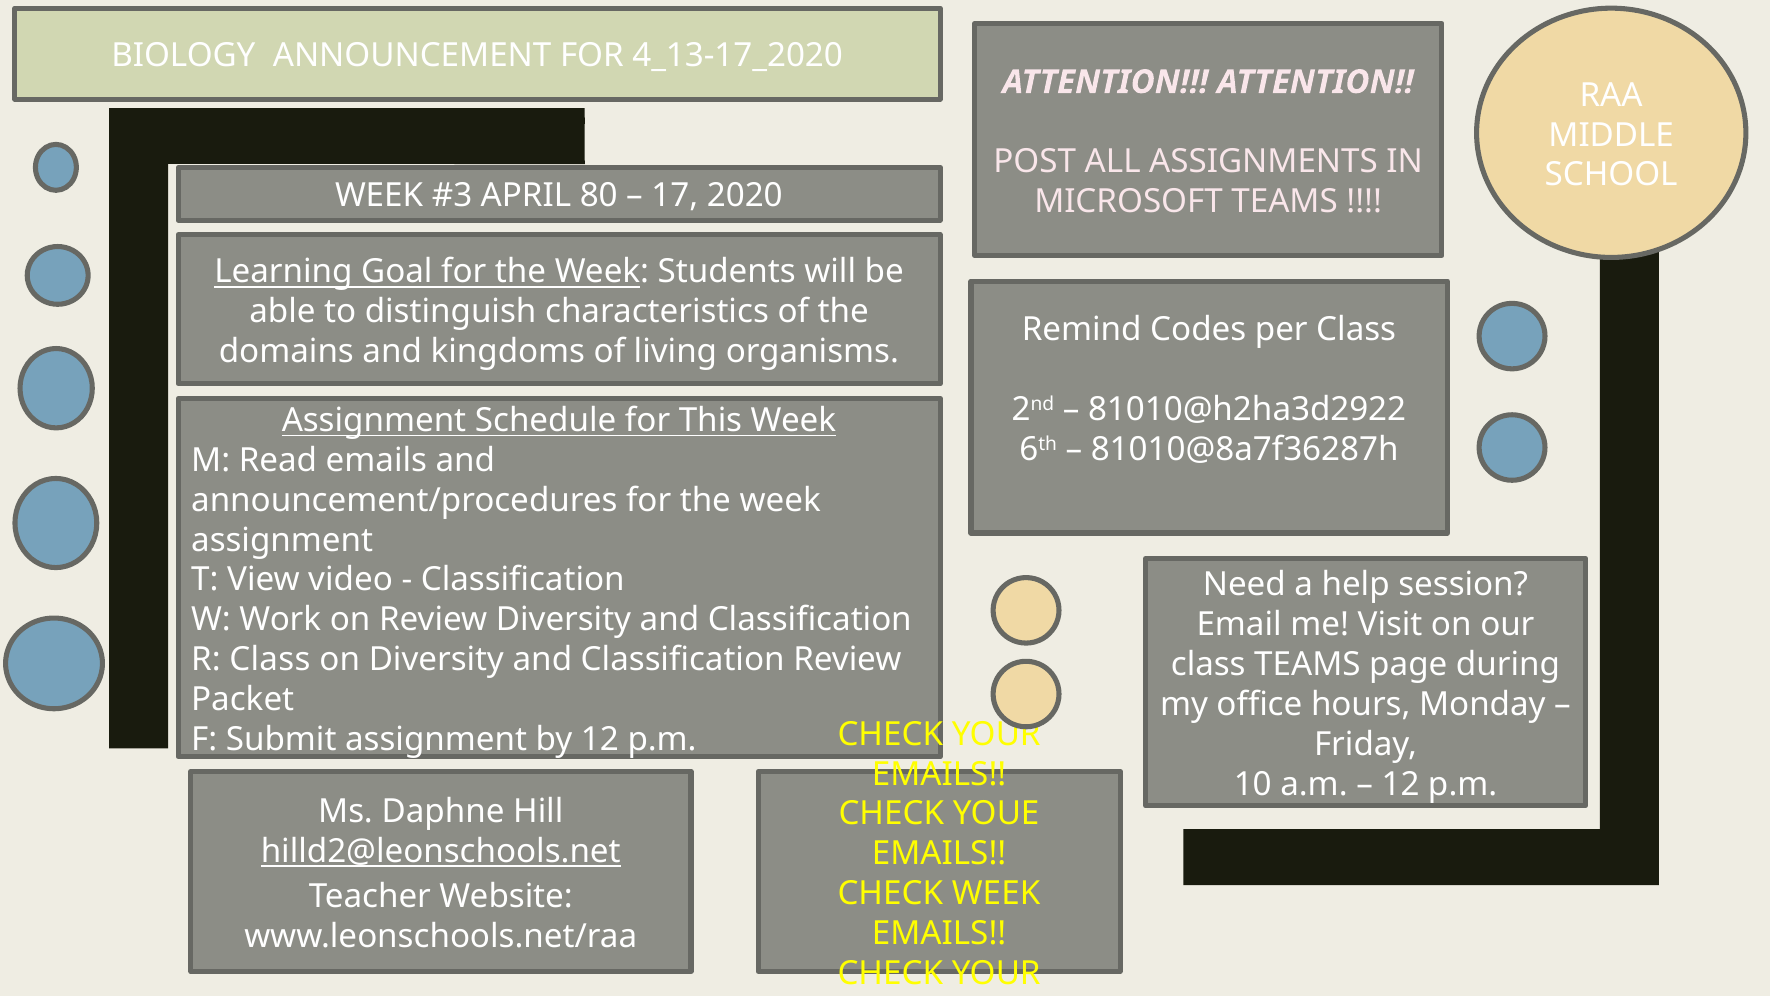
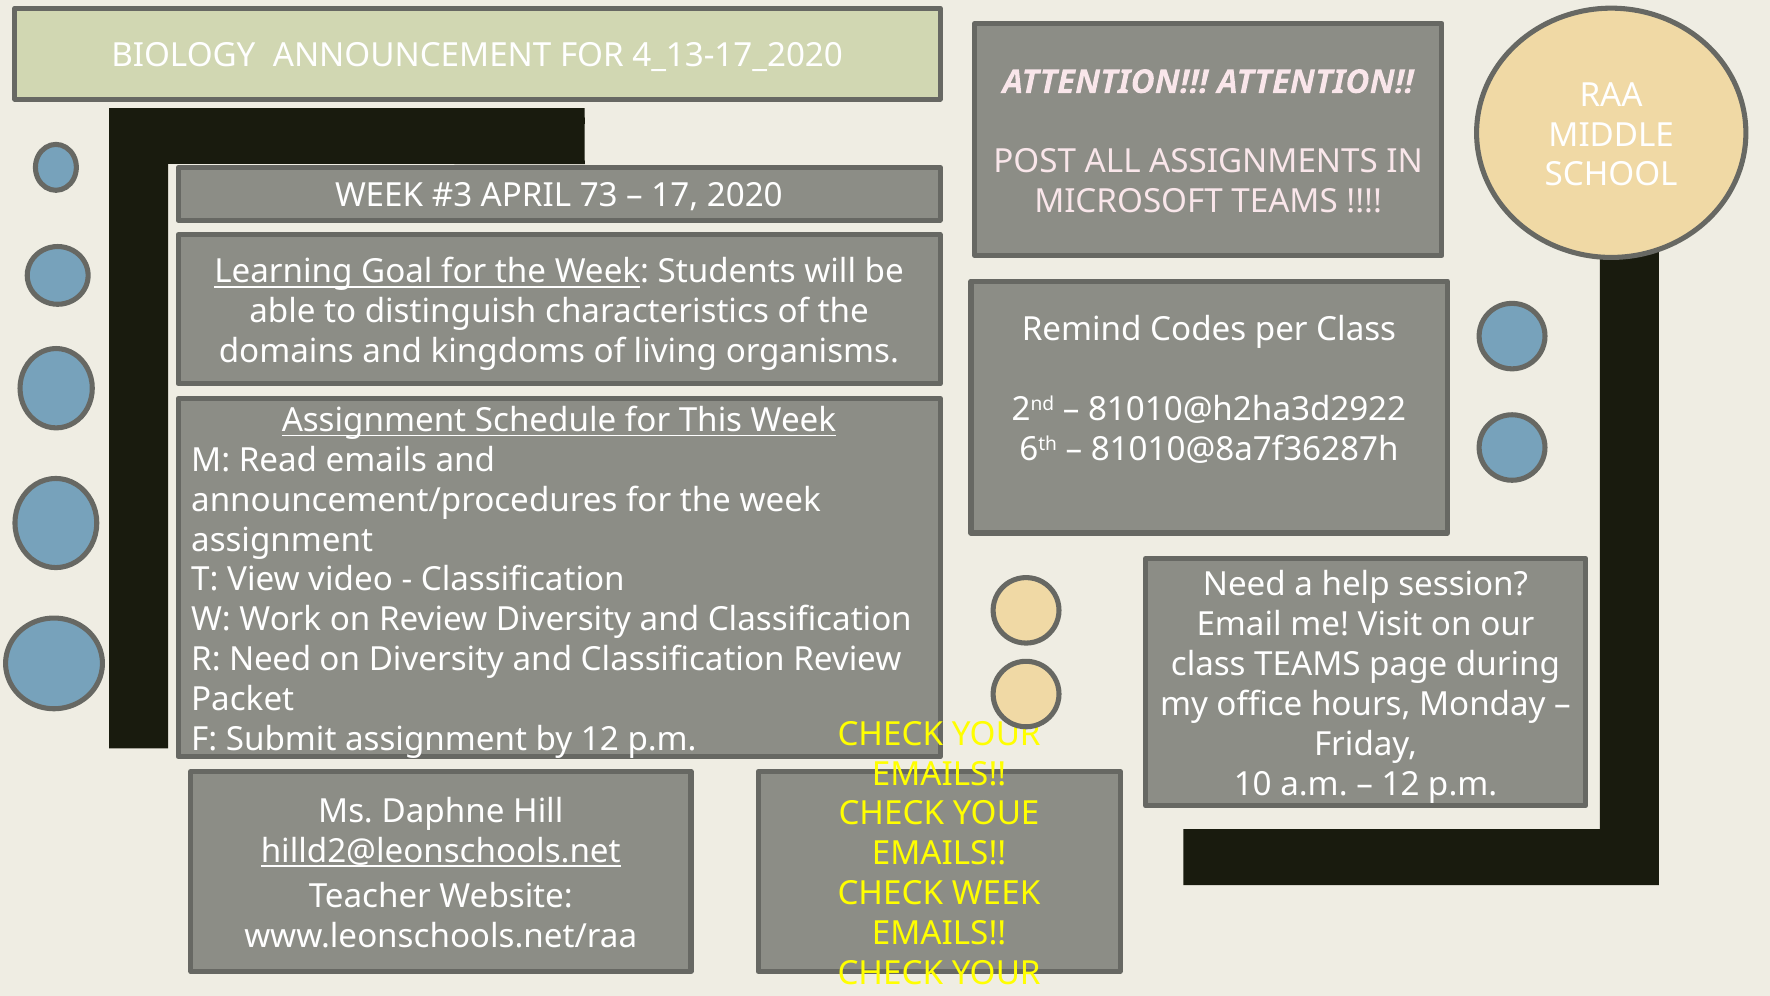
80: 80 -> 73 (599, 196)
R Class: Class -> Need (270, 659)
